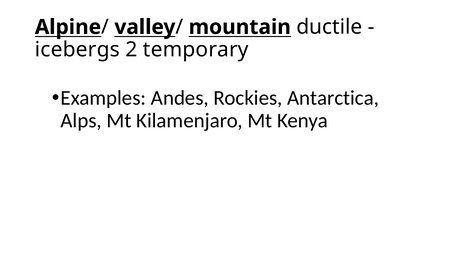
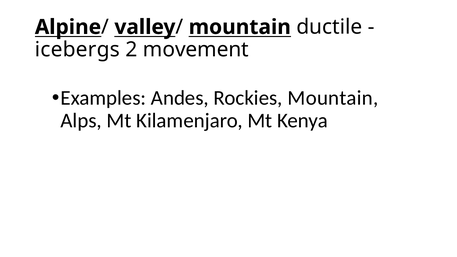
temporary: temporary -> movement (196, 50)
Rockies Antarctica: Antarctica -> Mountain (333, 98)
